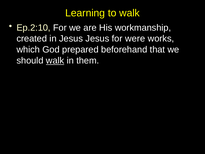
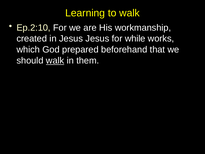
were: were -> while (135, 39)
